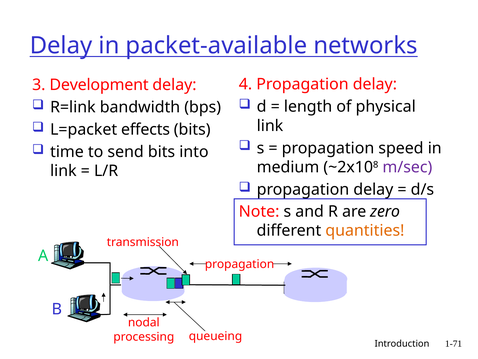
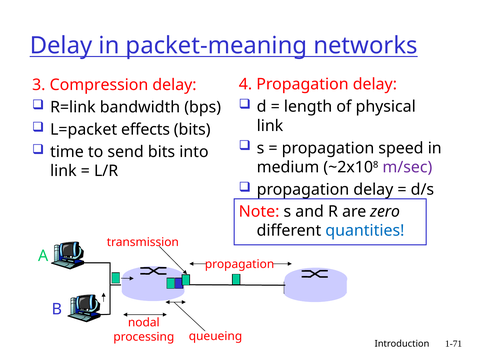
packet-available: packet-available -> packet-meaning (216, 45)
Development: Development -> Compression (99, 85)
quantities colour: orange -> blue (365, 230)
